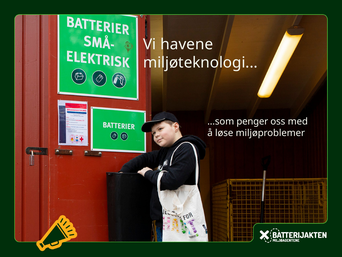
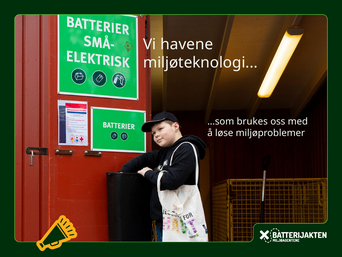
penger: penger -> brukes (252, 121)
